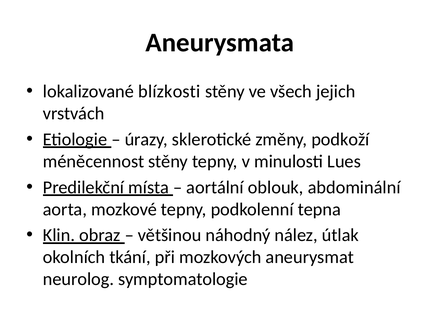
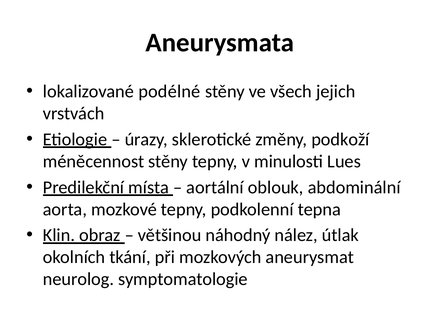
blízkosti: blízkosti -> podélné (169, 91)
